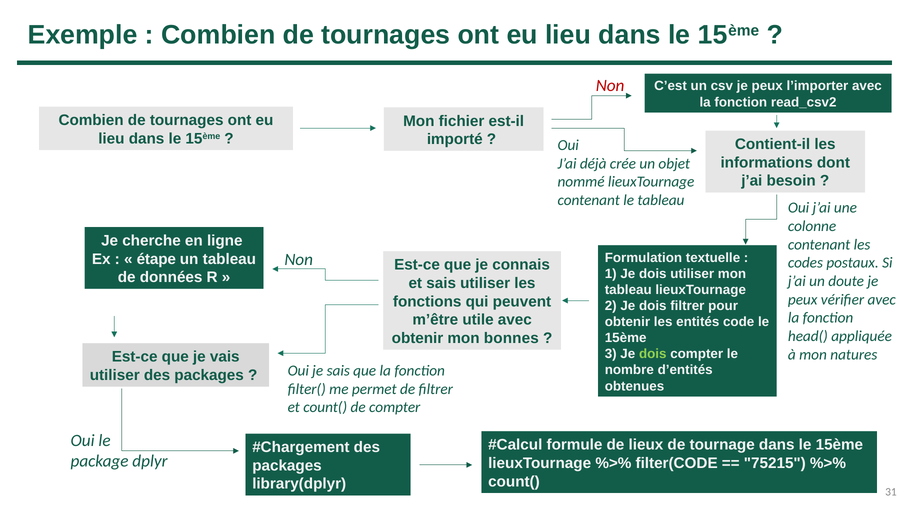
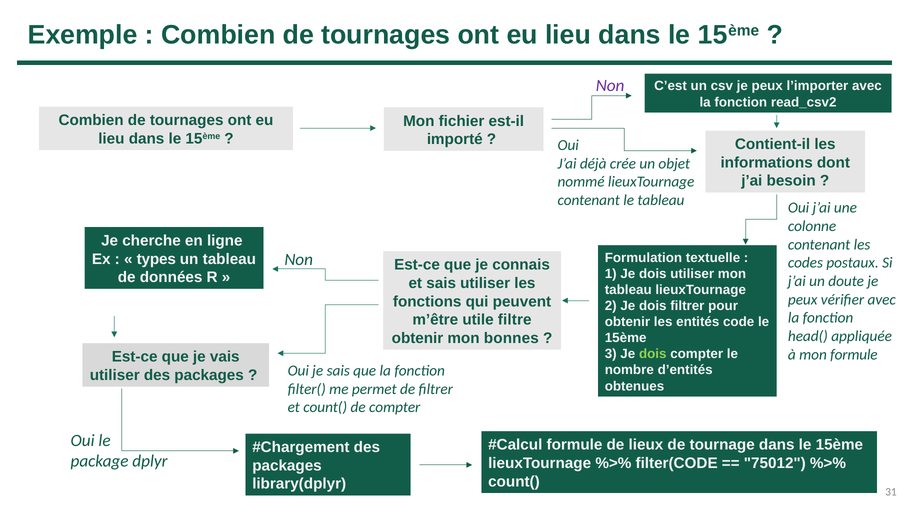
Non colour: red -> purple (610, 86)
étape: étape -> types (156, 259)
utile avec: avec -> filtre (515, 320)
mon natures: natures -> formule (854, 354)
75215: 75215 -> 75012 (775, 463)
